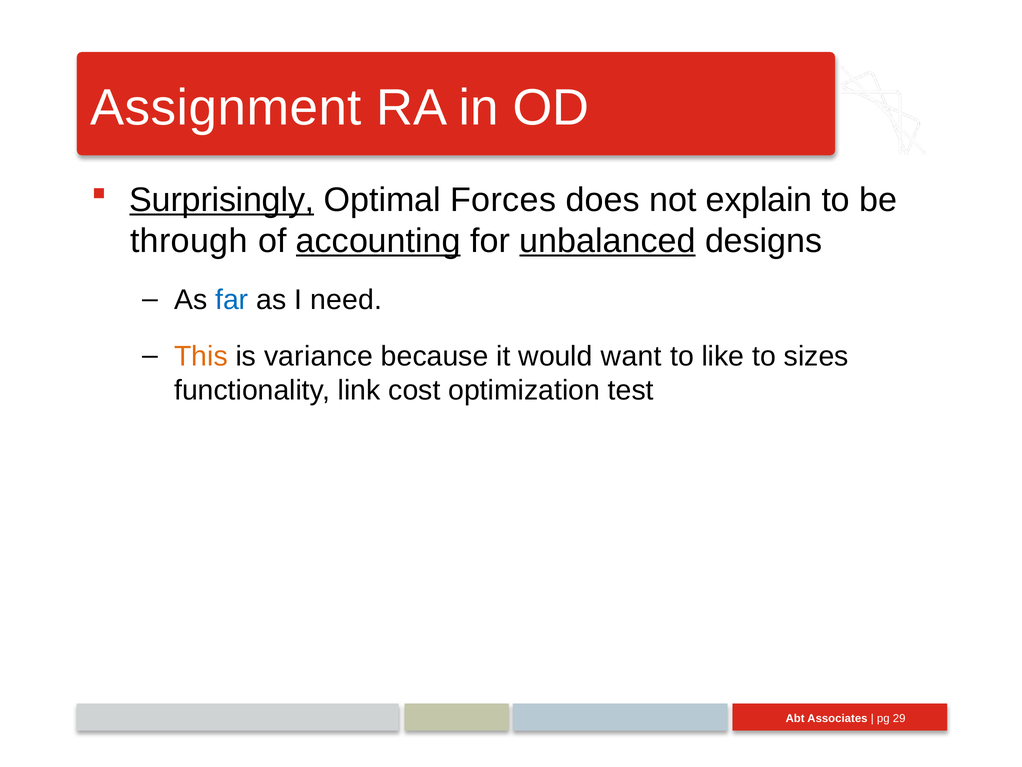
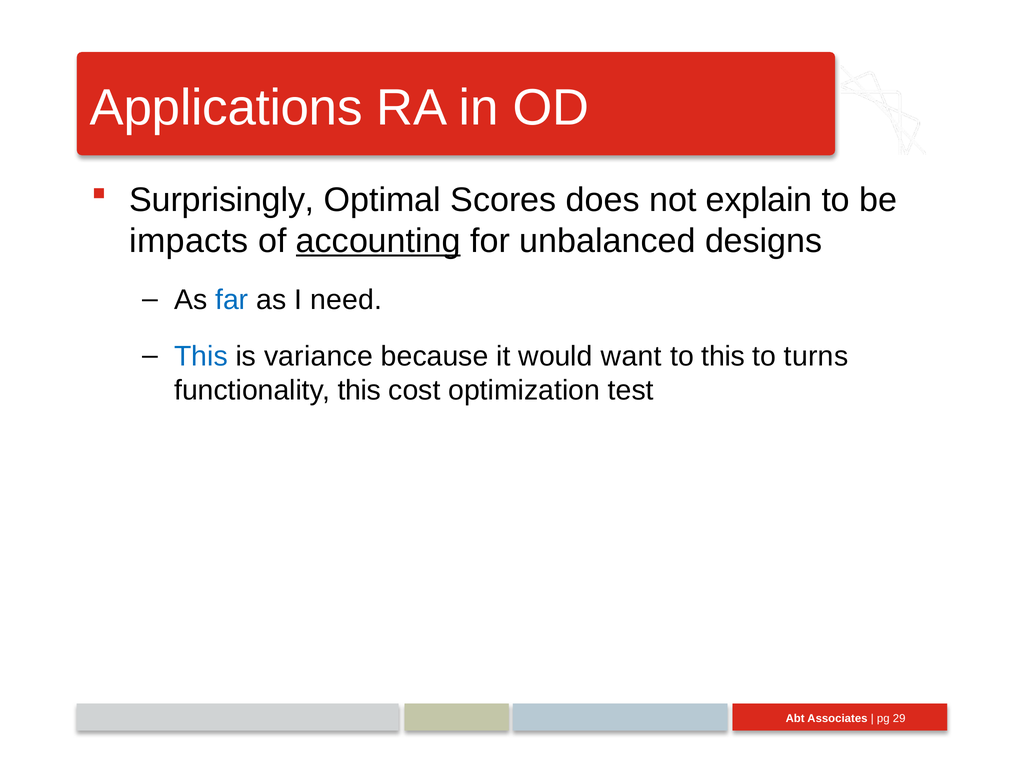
Assignment: Assignment -> Applications (226, 108)
Surprisingly underline: present -> none (222, 200)
Forces: Forces -> Scores (503, 200)
through: through -> impacts (189, 241)
unbalanced underline: present -> none (607, 241)
This colour: orange -> blue (201, 356)
to like: like -> this (723, 356)
sizes: sizes -> turns (816, 356)
functionality link: link -> this (359, 390)
